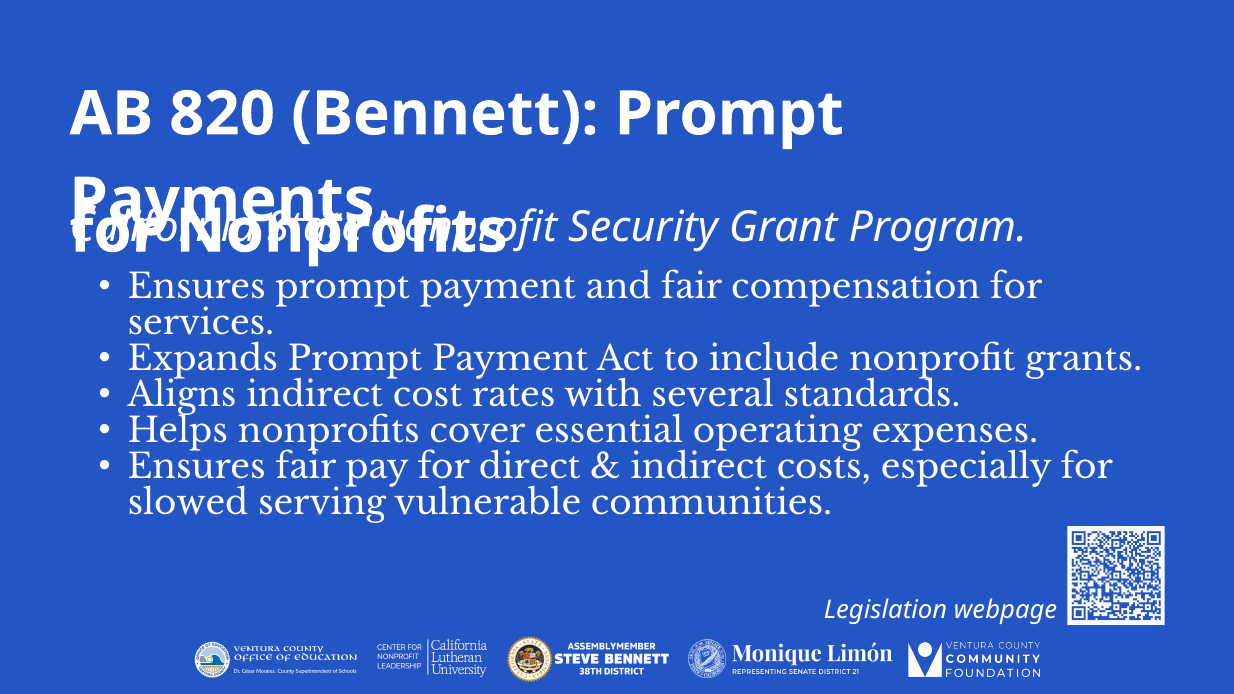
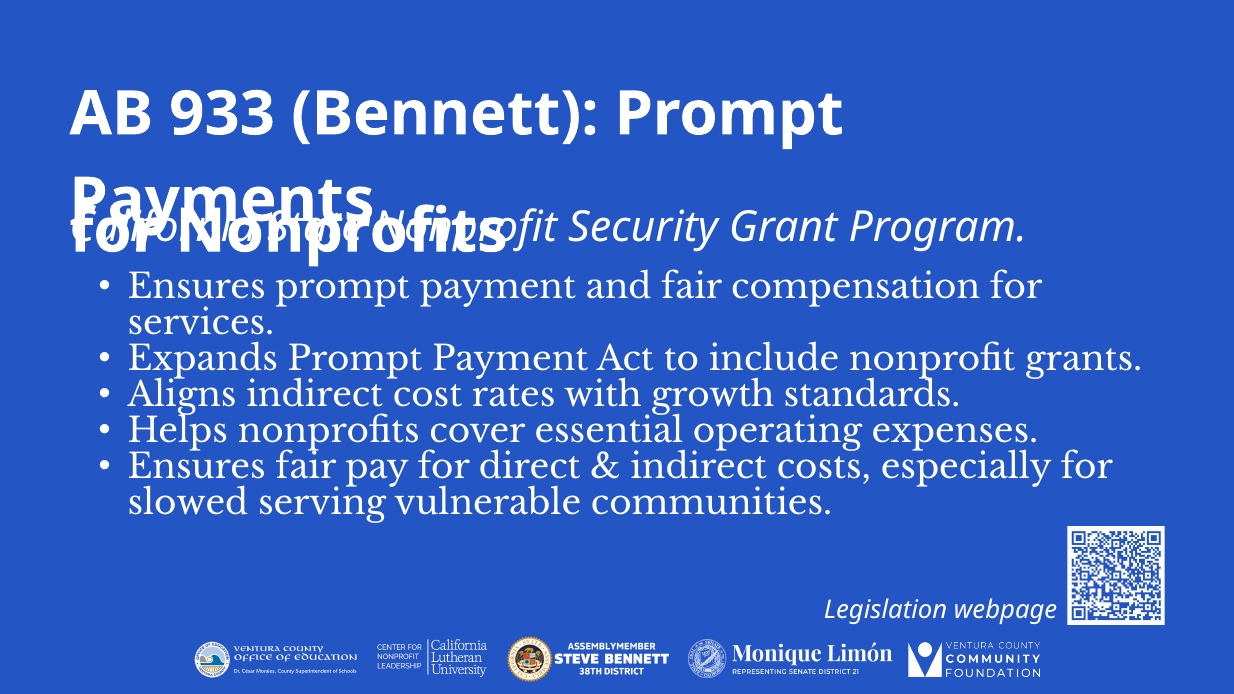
820: 820 -> 933 (222, 114)
several: several -> growth (713, 396)
